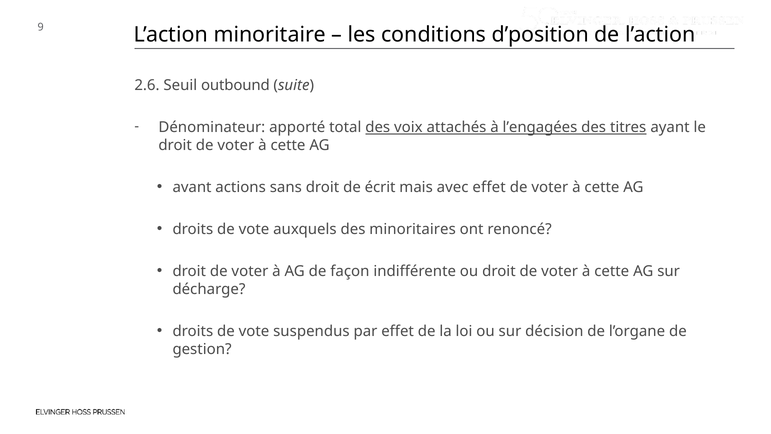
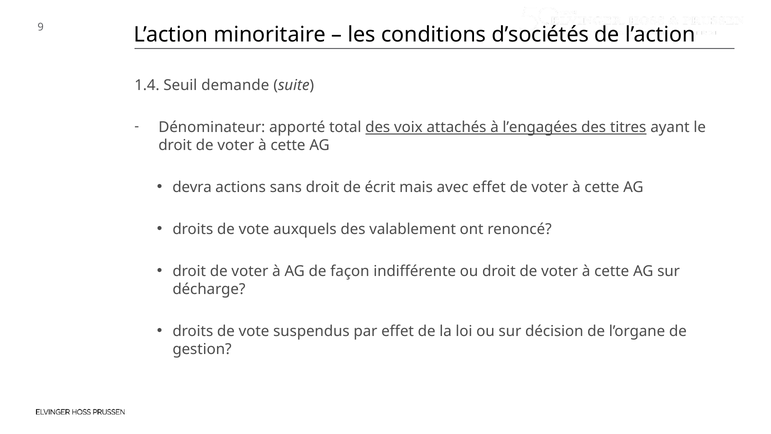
d’position: d’position -> d’sociétés (540, 35)
2.6: 2.6 -> 1.4 (147, 85)
outbound: outbound -> demande (235, 85)
avant: avant -> devra (192, 187)
minoritaires: minoritaires -> valablement (413, 229)
